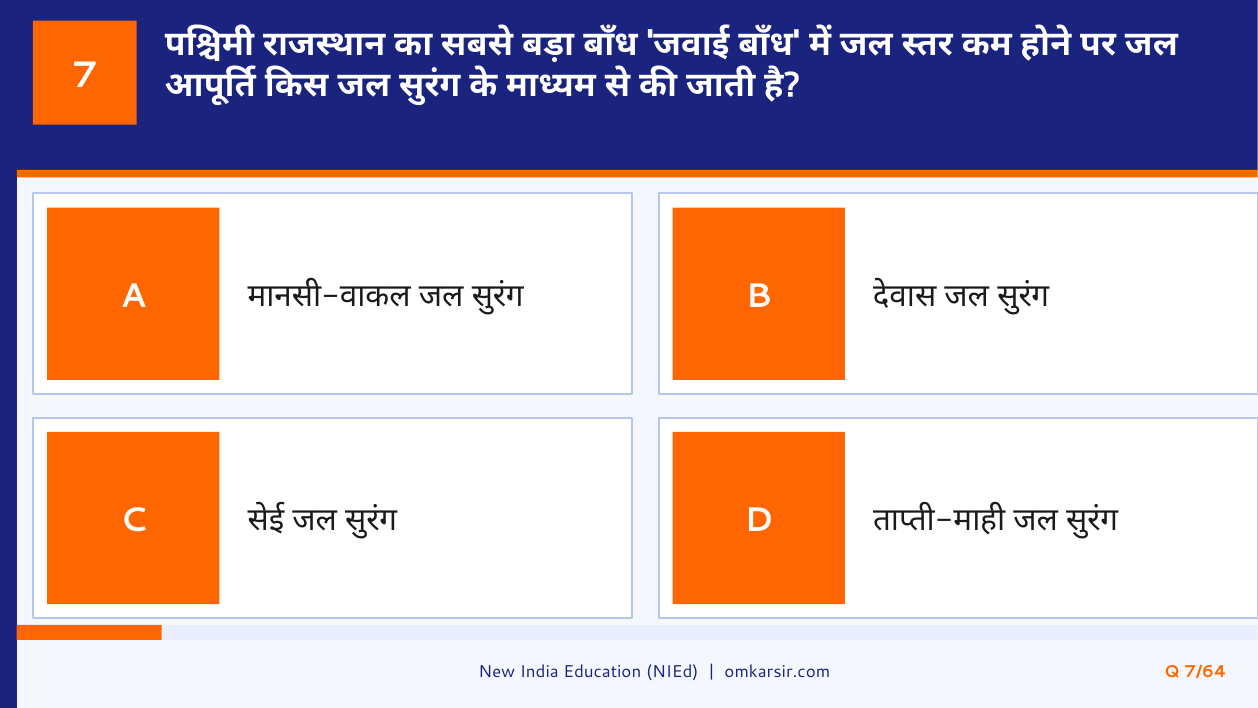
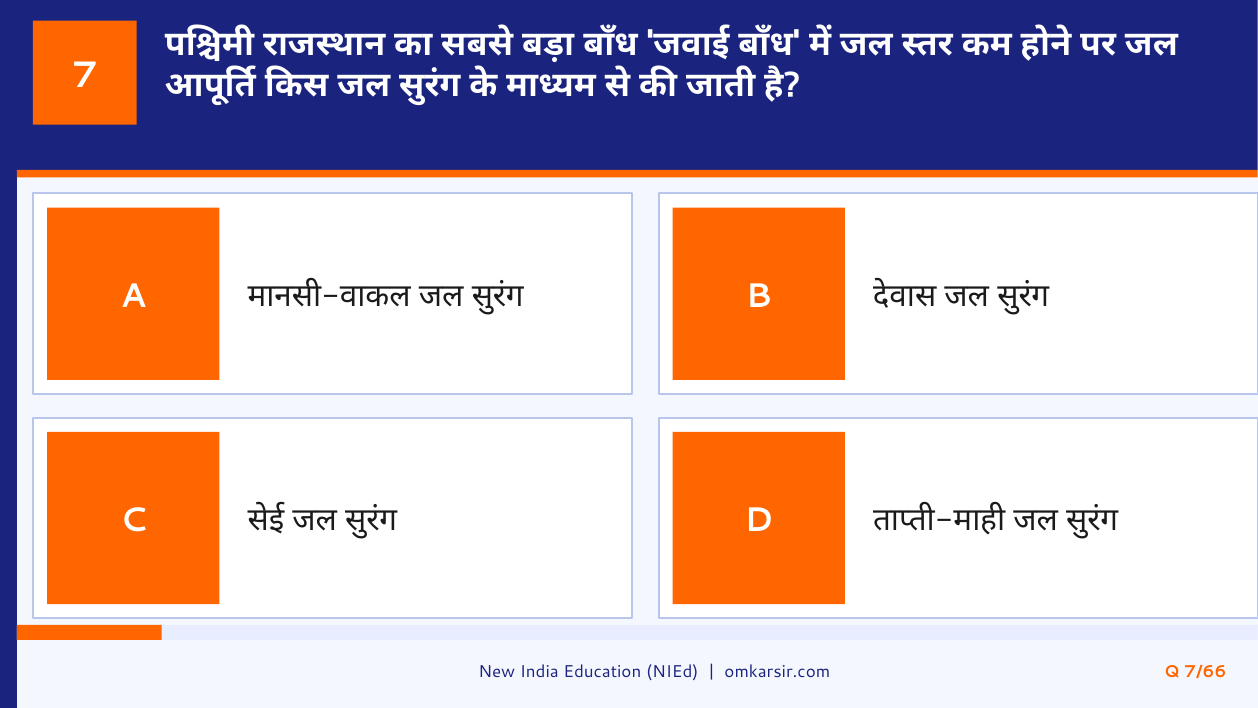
7/64: 7/64 -> 7/66 (1205, 672)
